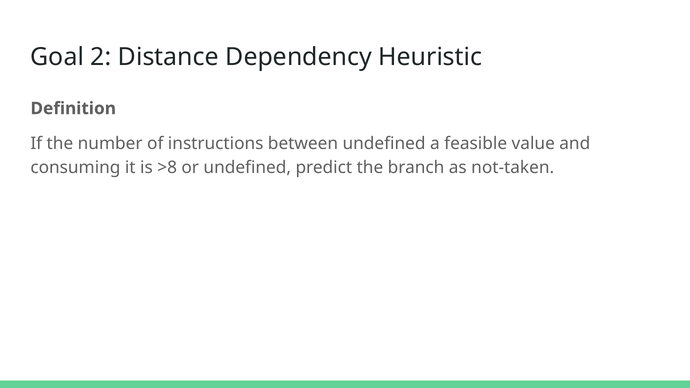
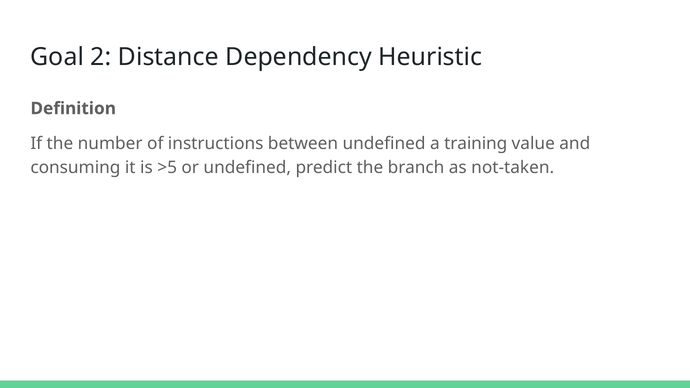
feasible: feasible -> training (476, 144)
>8: >8 -> >5 (167, 168)
